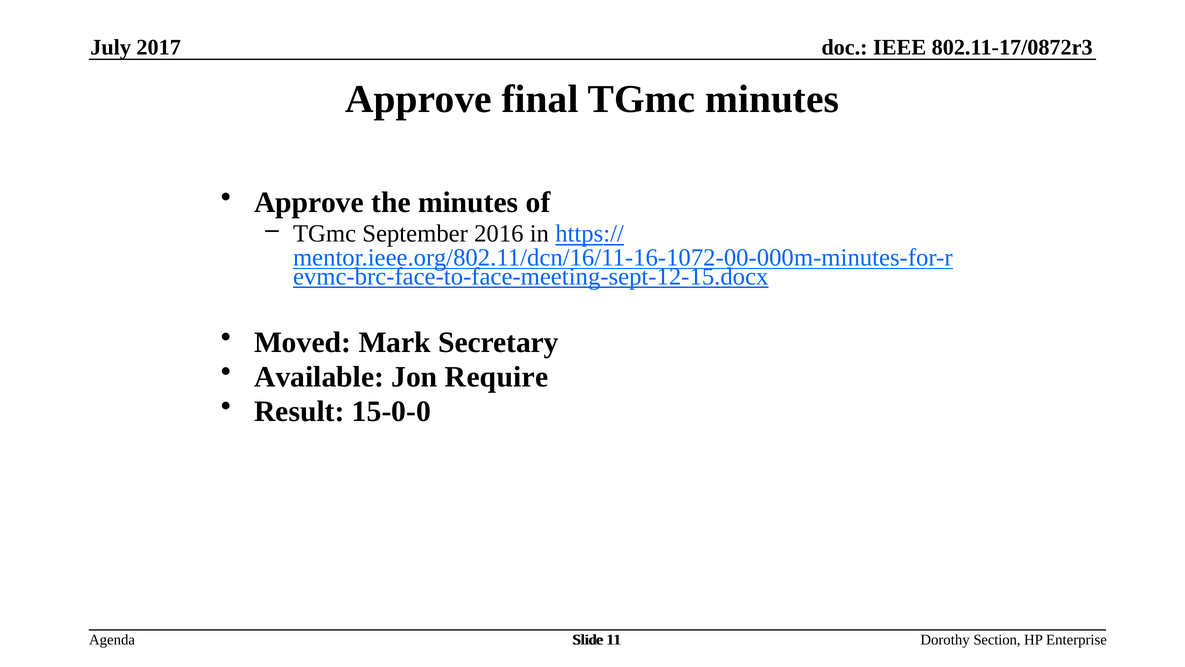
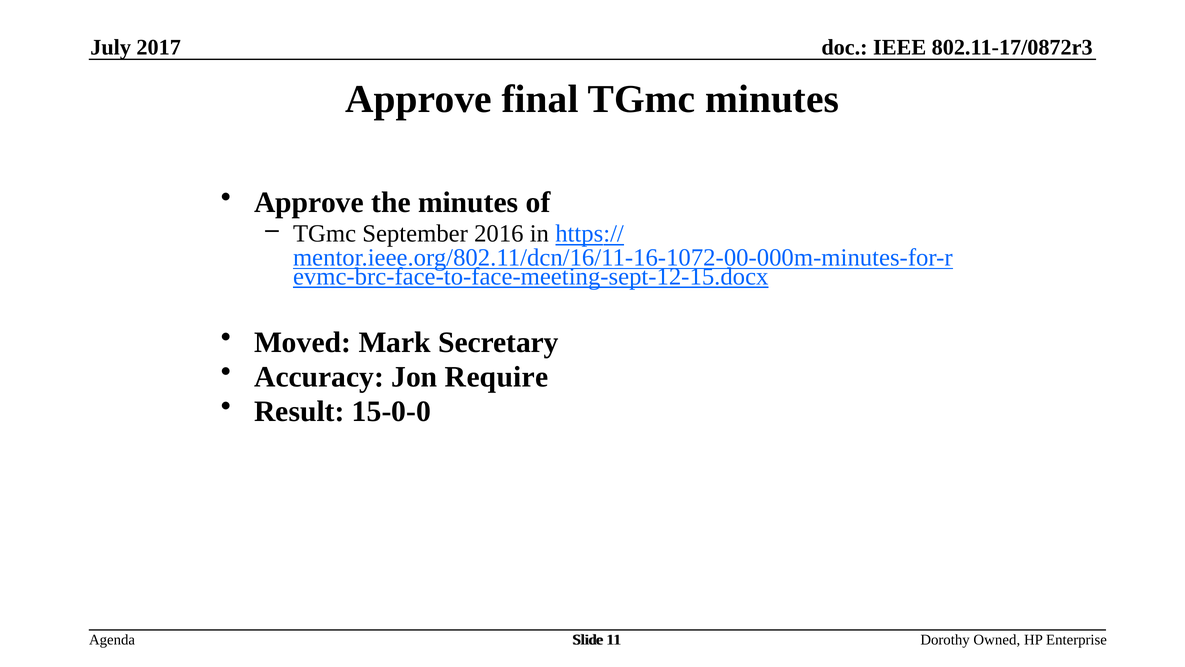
Available: Available -> Accuracy (319, 377)
Section: Section -> Owned (997, 639)
